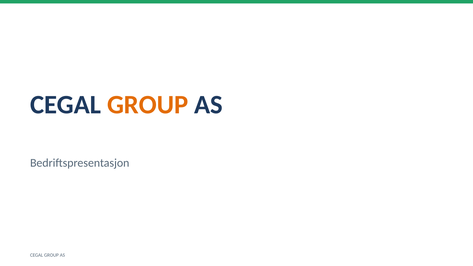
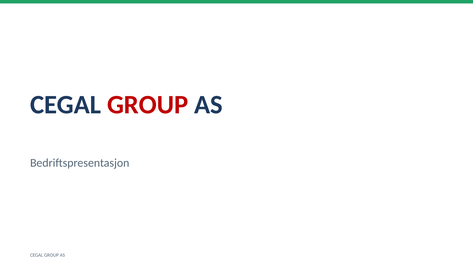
GROUP colour: orange -> red (148, 105)
